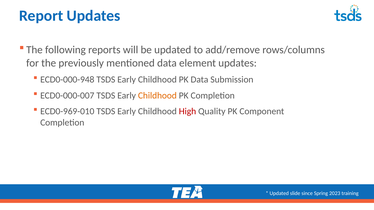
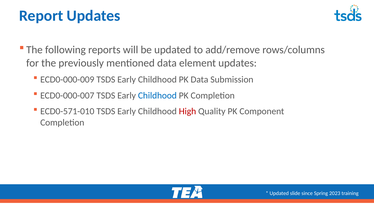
ECD0-000-948: ECD0-000-948 -> ECD0-000-009 (67, 80)
Childhood colour: orange -> blue (157, 96)
ECD0-969-010: ECD0-969-010 -> ECD0-571-010 (67, 112)
